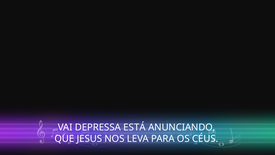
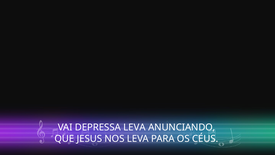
DEPRESSA ESTÁ: ESTÁ -> LEVA (134, 127)
